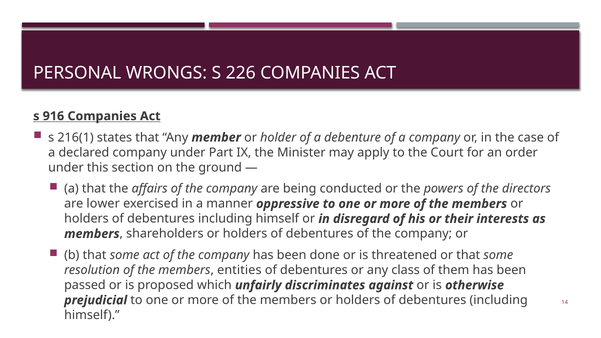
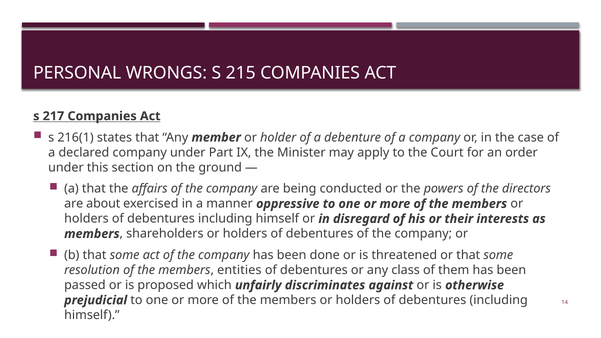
226: 226 -> 215 (241, 73)
916: 916 -> 217 (53, 116)
lower: lower -> about (103, 204)
